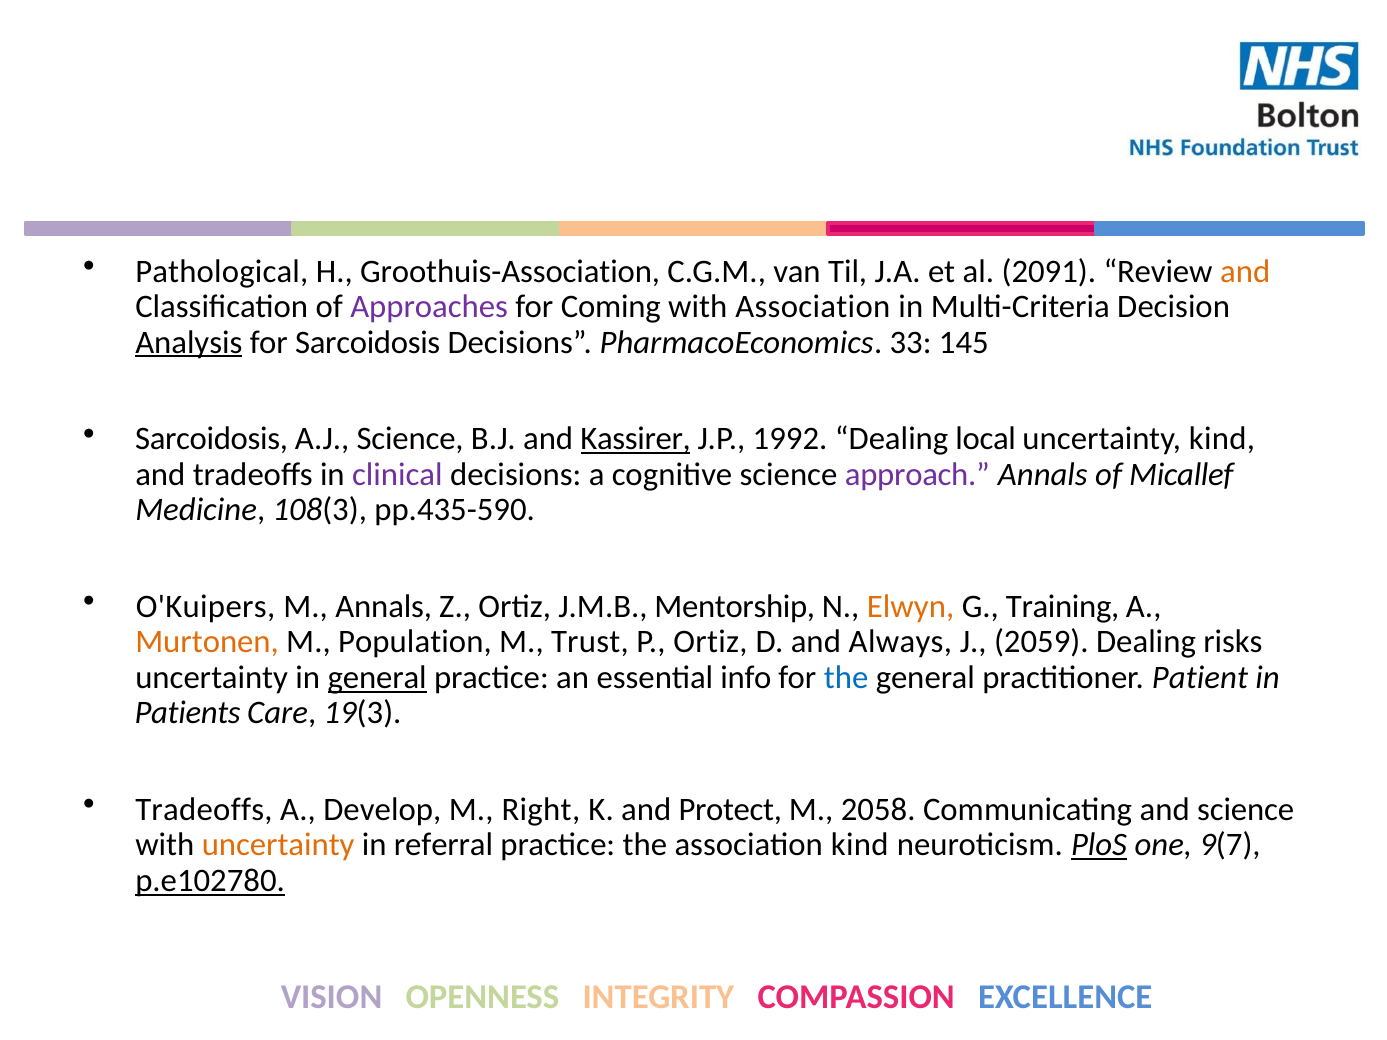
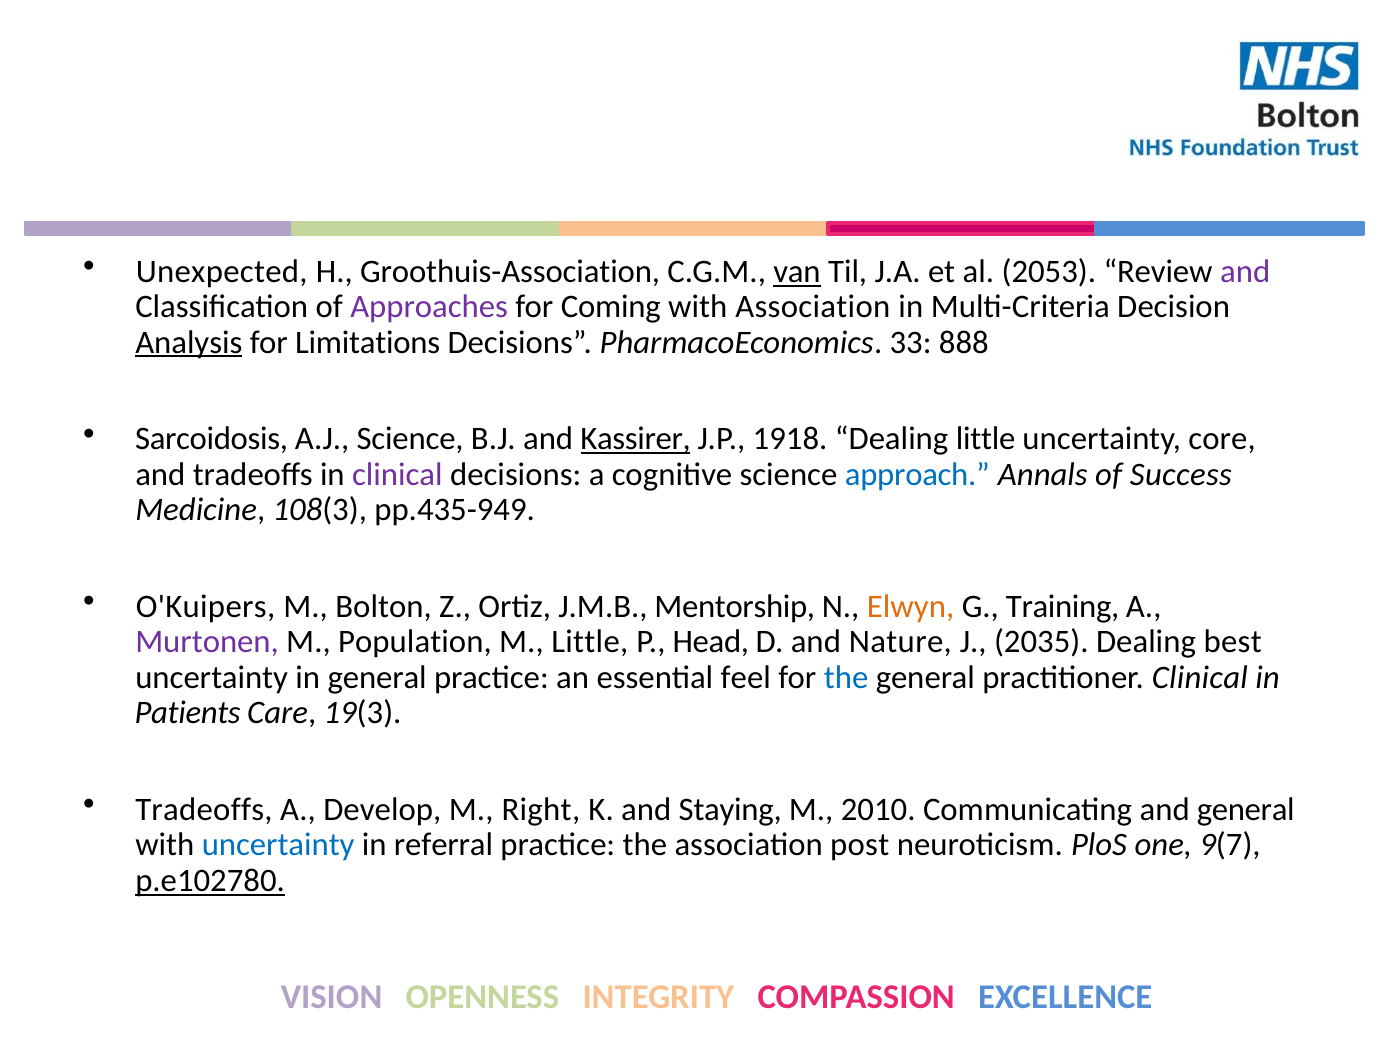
Pathological: Pathological -> Unexpected (222, 272)
van underline: none -> present (797, 272)
2091: 2091 -> 2053 (1049, 272)
and colour: orange -> purple (1245, 272)
for Sarcoidosis: Sarcoidosis -> Limitations (368, 342)
145: 145 -> 888 (964, 342)
1992: 1992 -> 1918 (790, 439)
Dealing local: local -> little (986, 439)
uncertainty kind: kind -> core (1222, 439)
approach colour: purple -> blue (917, 475)
Micallef: Micallef -> Success (1181, 475)
pp.435-590: pp.435-590 -> pp.435-949 (455, 510)
M Annals: Annals -> Bolton (384, 607)
Murtonen colour: orange -> purple (207, 642)
M Trust: Trust -> Little (590, 642)
P Ortiz: Ortiz -> Head (711, 642)
Always: Always -> Nature (900, 642)
2059: 2059 -> 2035 (1041, 642)
risks: risks -> best (1233, 642)
general underline: present -> none (377, 678)
info: info -> feel (746, 678)
practitioner Patient: Patient -> Clinical (1200, 678)
Protect: Protect -> Staying (730, 810)
2058: 2058 -> 2010 (878, 810)
and science: science -> general (1246, 810)
uncertainty colour: orange -> blue (278, 845)
association kind: kind -> post (860, 845)
PloS underline: present -> none (1099, 845)
